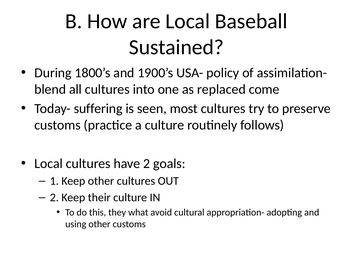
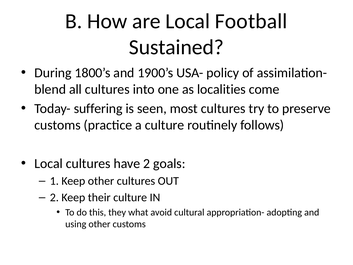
Baseball: Baseball -> Football (251, 21)
replaced: replaced -> localities (221, 89)
